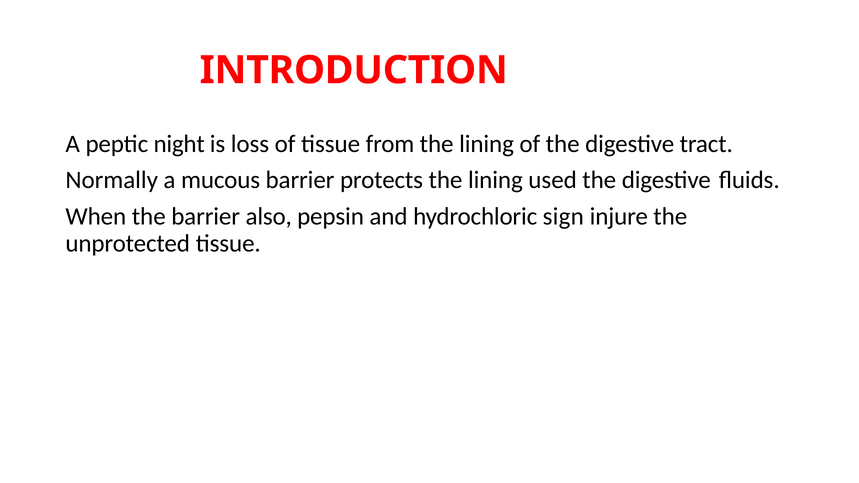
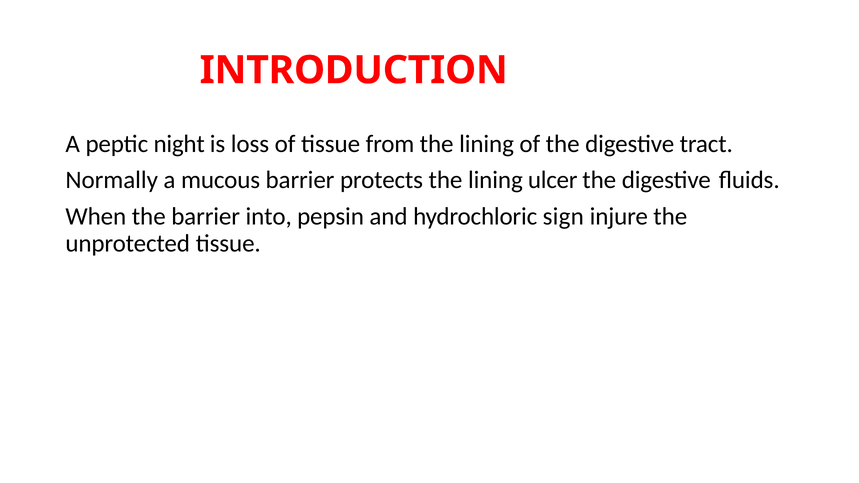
used: used -> ulcer (553, 180)
also: also -> into (269, 216)
